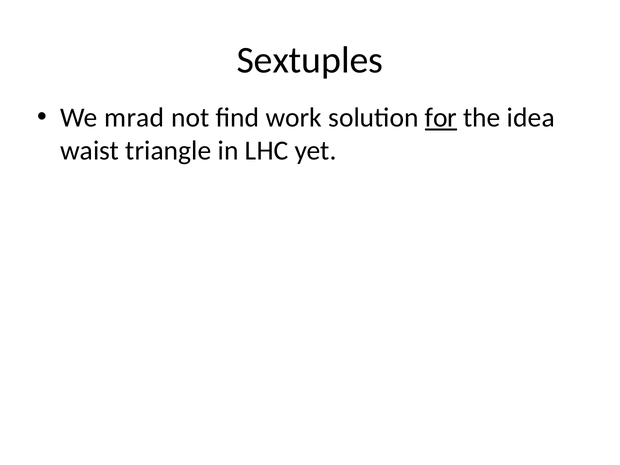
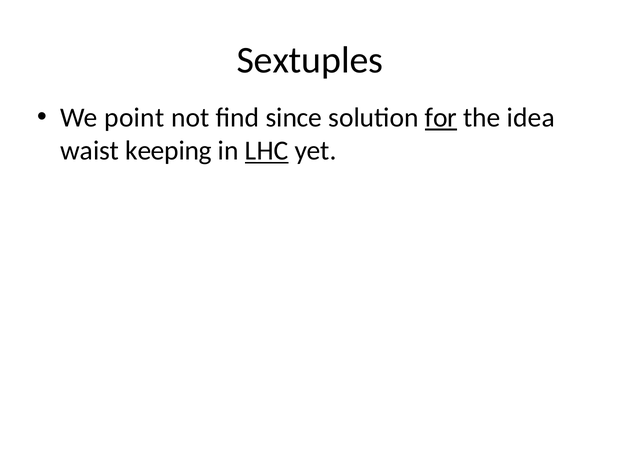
mrad: mrad -> point (134, 118)
work: work -> since (294, 118)
triangle: triangle -> keeping (169, 151)
LHC underline: none -> present (267, 151)
